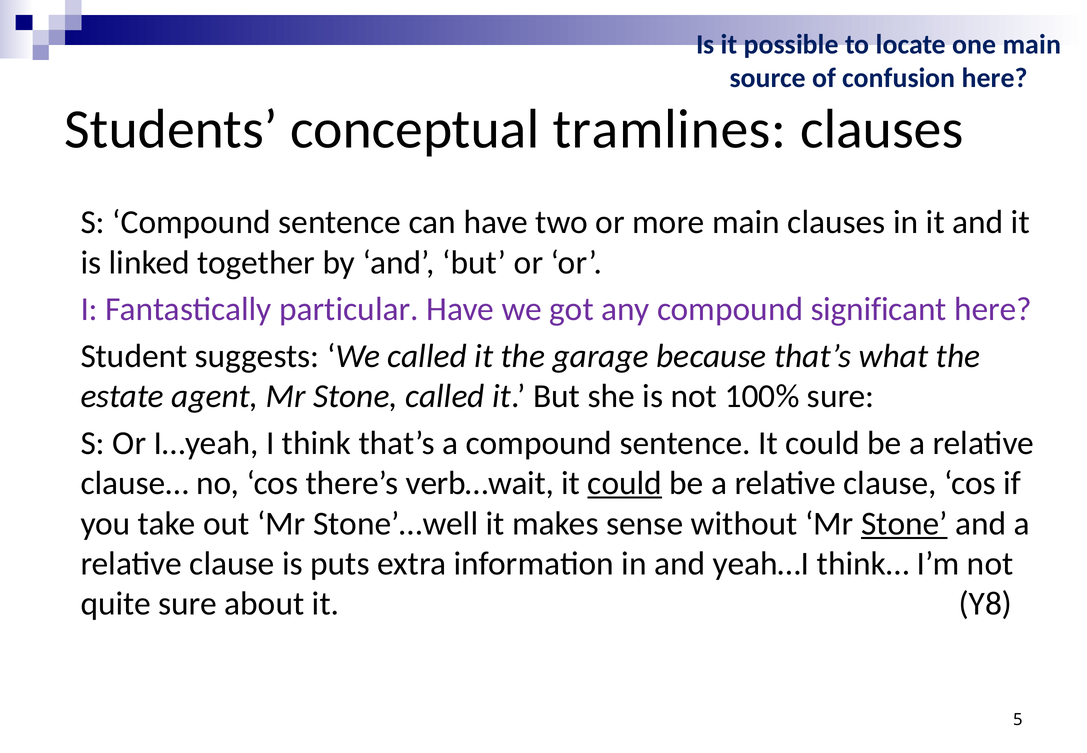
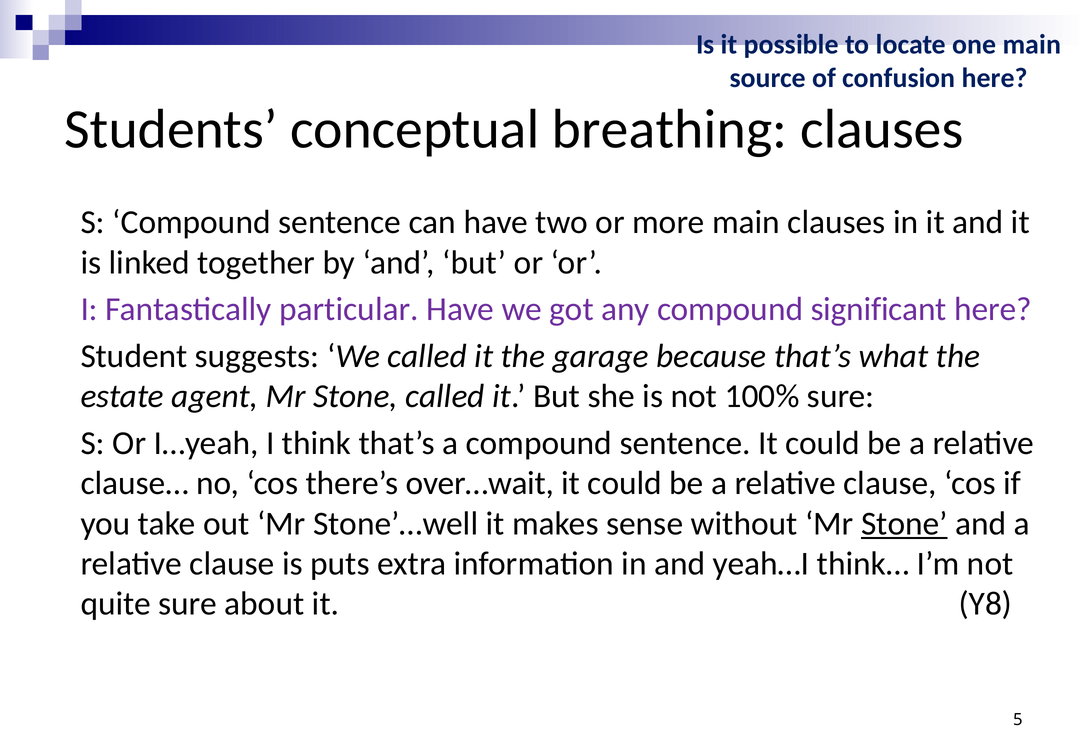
tramlines: tramlines -> breathing (670, 129)
verb…wait: verb…wait -> over…wait (480, 483)
could underline: present -> none (625, 483)
